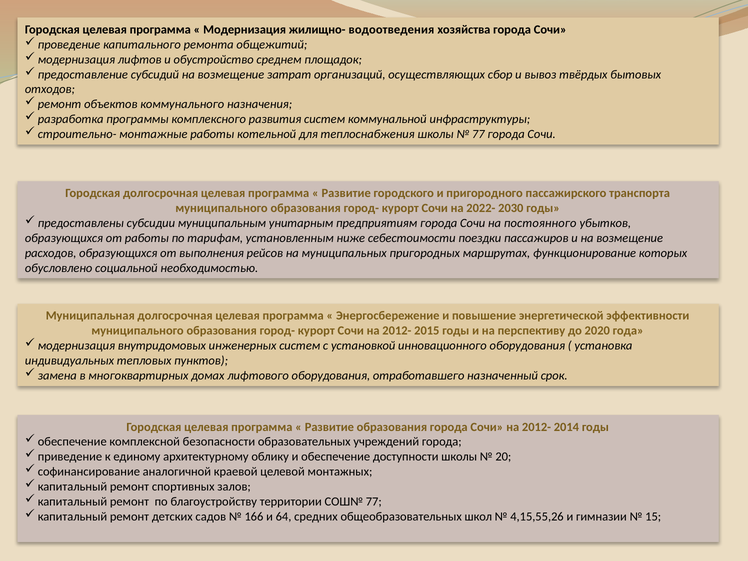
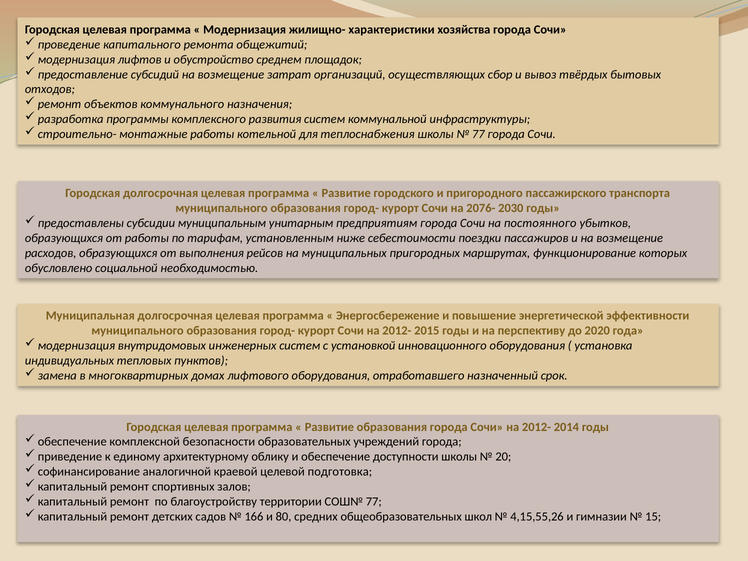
водоотведения: водоотведения -> характеристики (391, 30)
2022-: 2022- -> 2076- (481, 208)
монтажных: монтажных -> подготовка (340, 472)
64: 64 -> 80 (284, 517)
